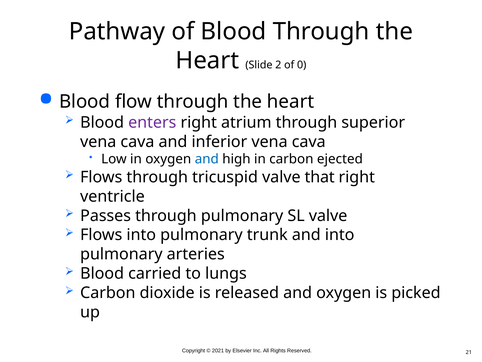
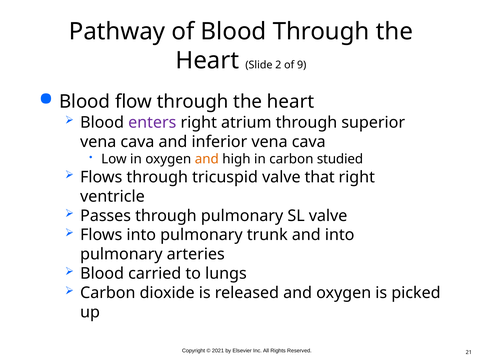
0: 0 -> 9 (302, 65)
and colour: blue -> orange (207, 159)
ejected: ejected -> studied (340, 159)
